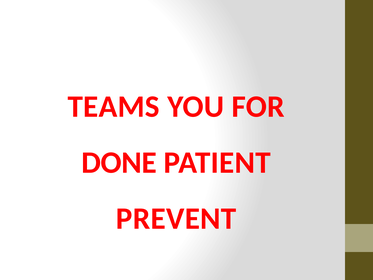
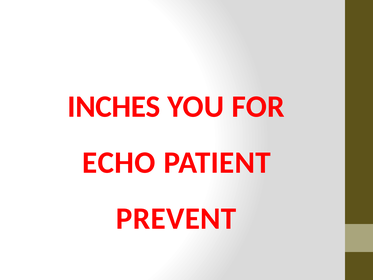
TEAMS: TEAMS -> INCHES (114, 107)
DONE: DONE -> ECHO (119, 163)
